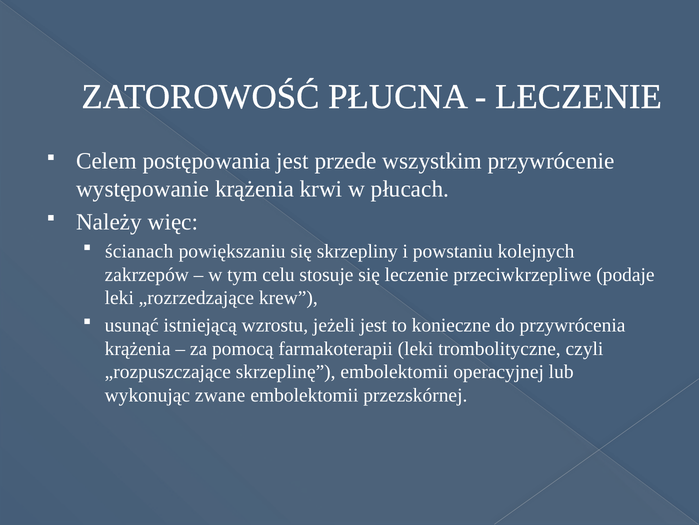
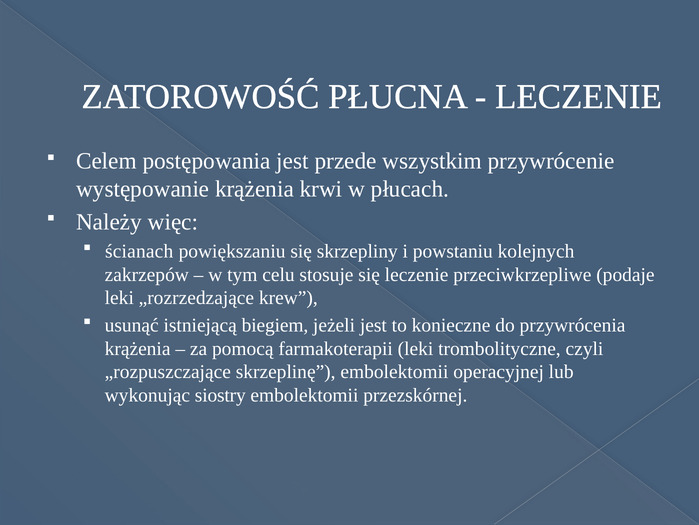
wzrostu: wzrostu -> biegiem (275, 325)
zwane: zwane -> siostry (220, 395)
